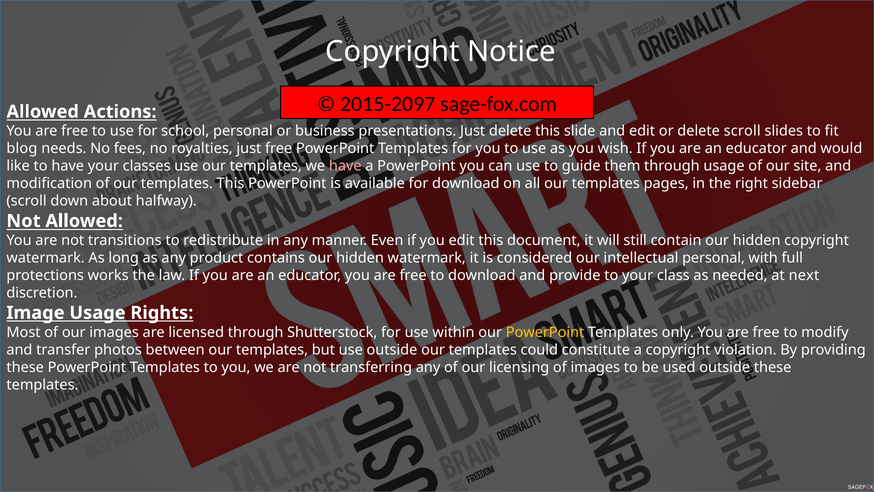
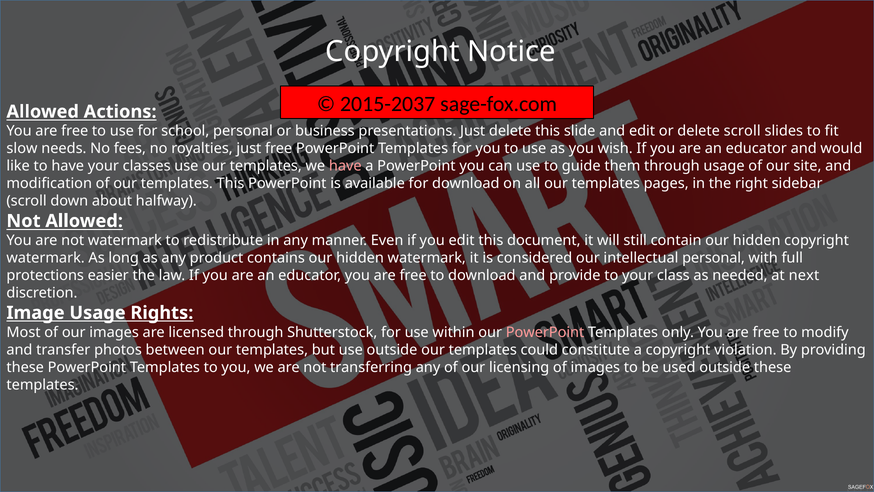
2015-2097: 2015-2097 -> 2015-2037 (388, 104)
blog: blog -> slow (22, 149)
not transitions: transitions -> watermark (125, 240)
works: works -> easier (108, 275)
PowerPoint colour: yellow -> pink (545, 332)
